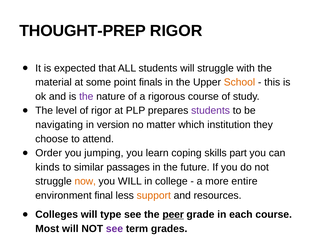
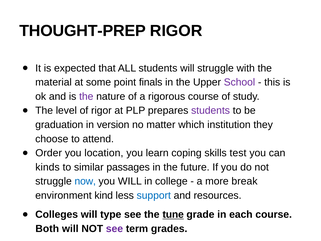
School colour: orange -> purple (239, 82)
navigating: navigating -> graduation (59, 125)
jumping: jumping -> location (104, 153)
part: part -> test (238, 153)
now colour: orange -> blue (85, 181)
entire: entire -> break (244, 181)
final: final -> kind (104, 195)
support colour: orange -> blue (154, 195)
peer: peer -> tune (173, 214)
Most: Most -> Both (47, 228)
